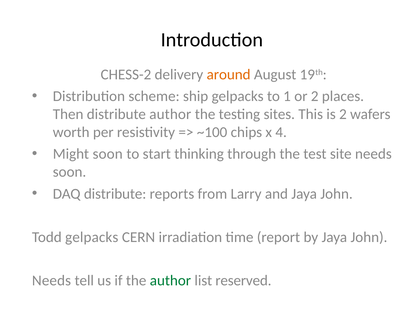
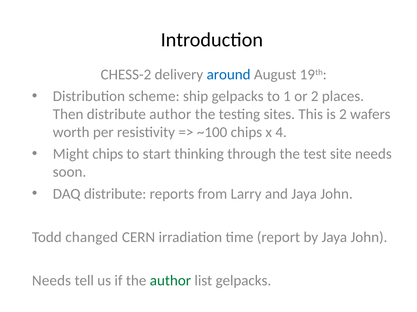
around colour: orange -> blue (229, 75)
Might soon: soon -> chips (108, 154)
Todd gelpacks: gelpacks -> changed (92, 238)
list reserved: reserved -> gelpacks (243, 281)
